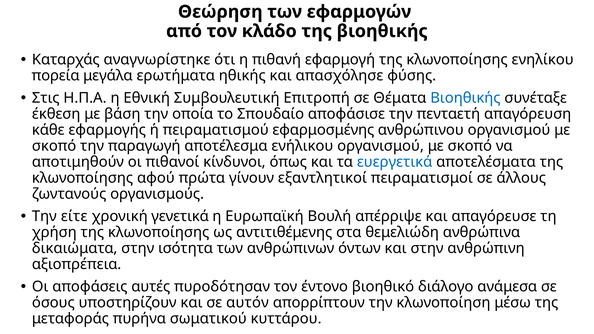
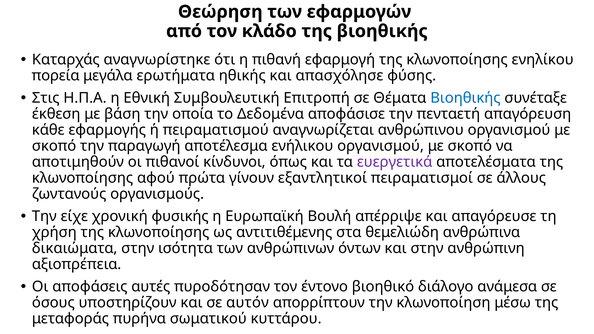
Σπουδαίο: Σπουδαίο -> Δεδομένα (271, 114)
εφαρμοσμένης: εφαρμοσμένης -> αναγνωρίζεται (323, 130)
ευεργετικά colour: blue -> purple (395, 162)
είτε: είτε -> είχε (74, 216)
γενετικά: γενετικά -> φυσικής (180, 216)
